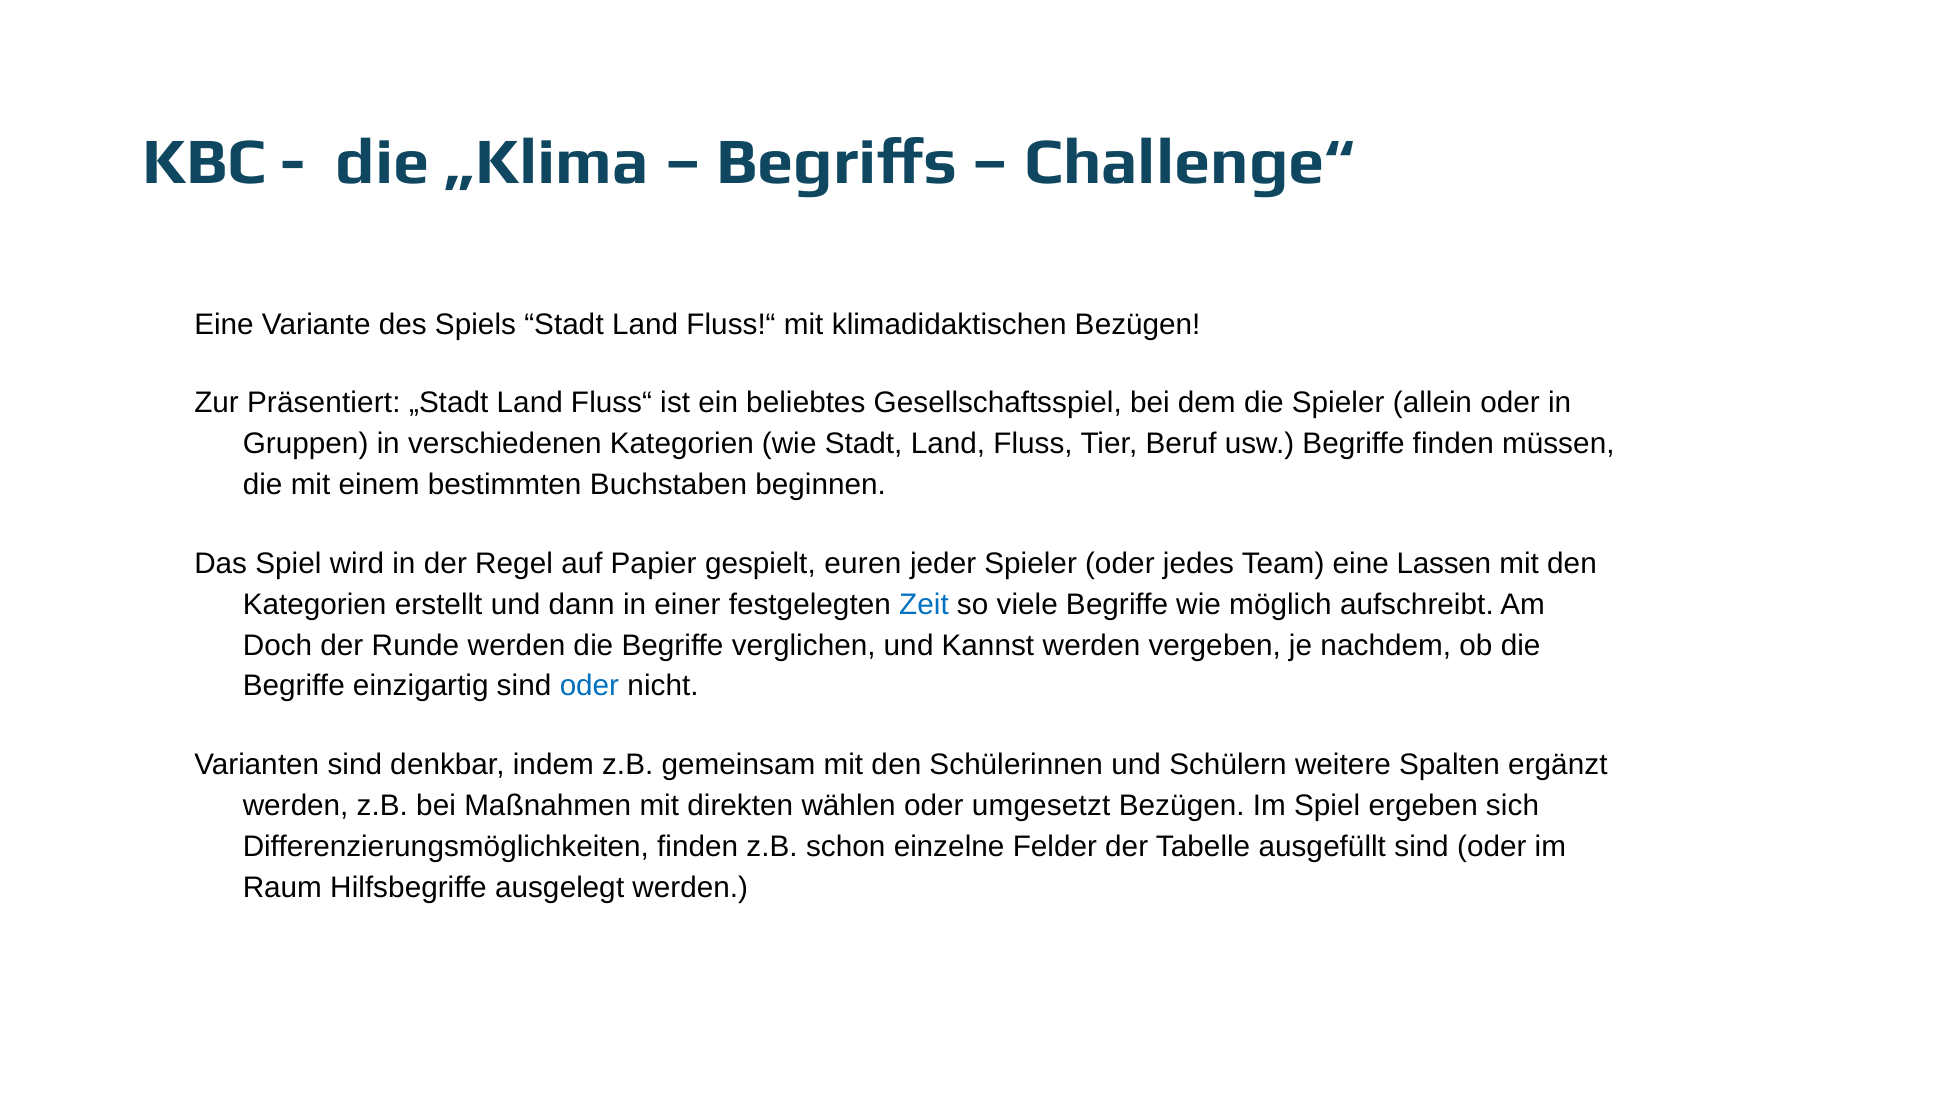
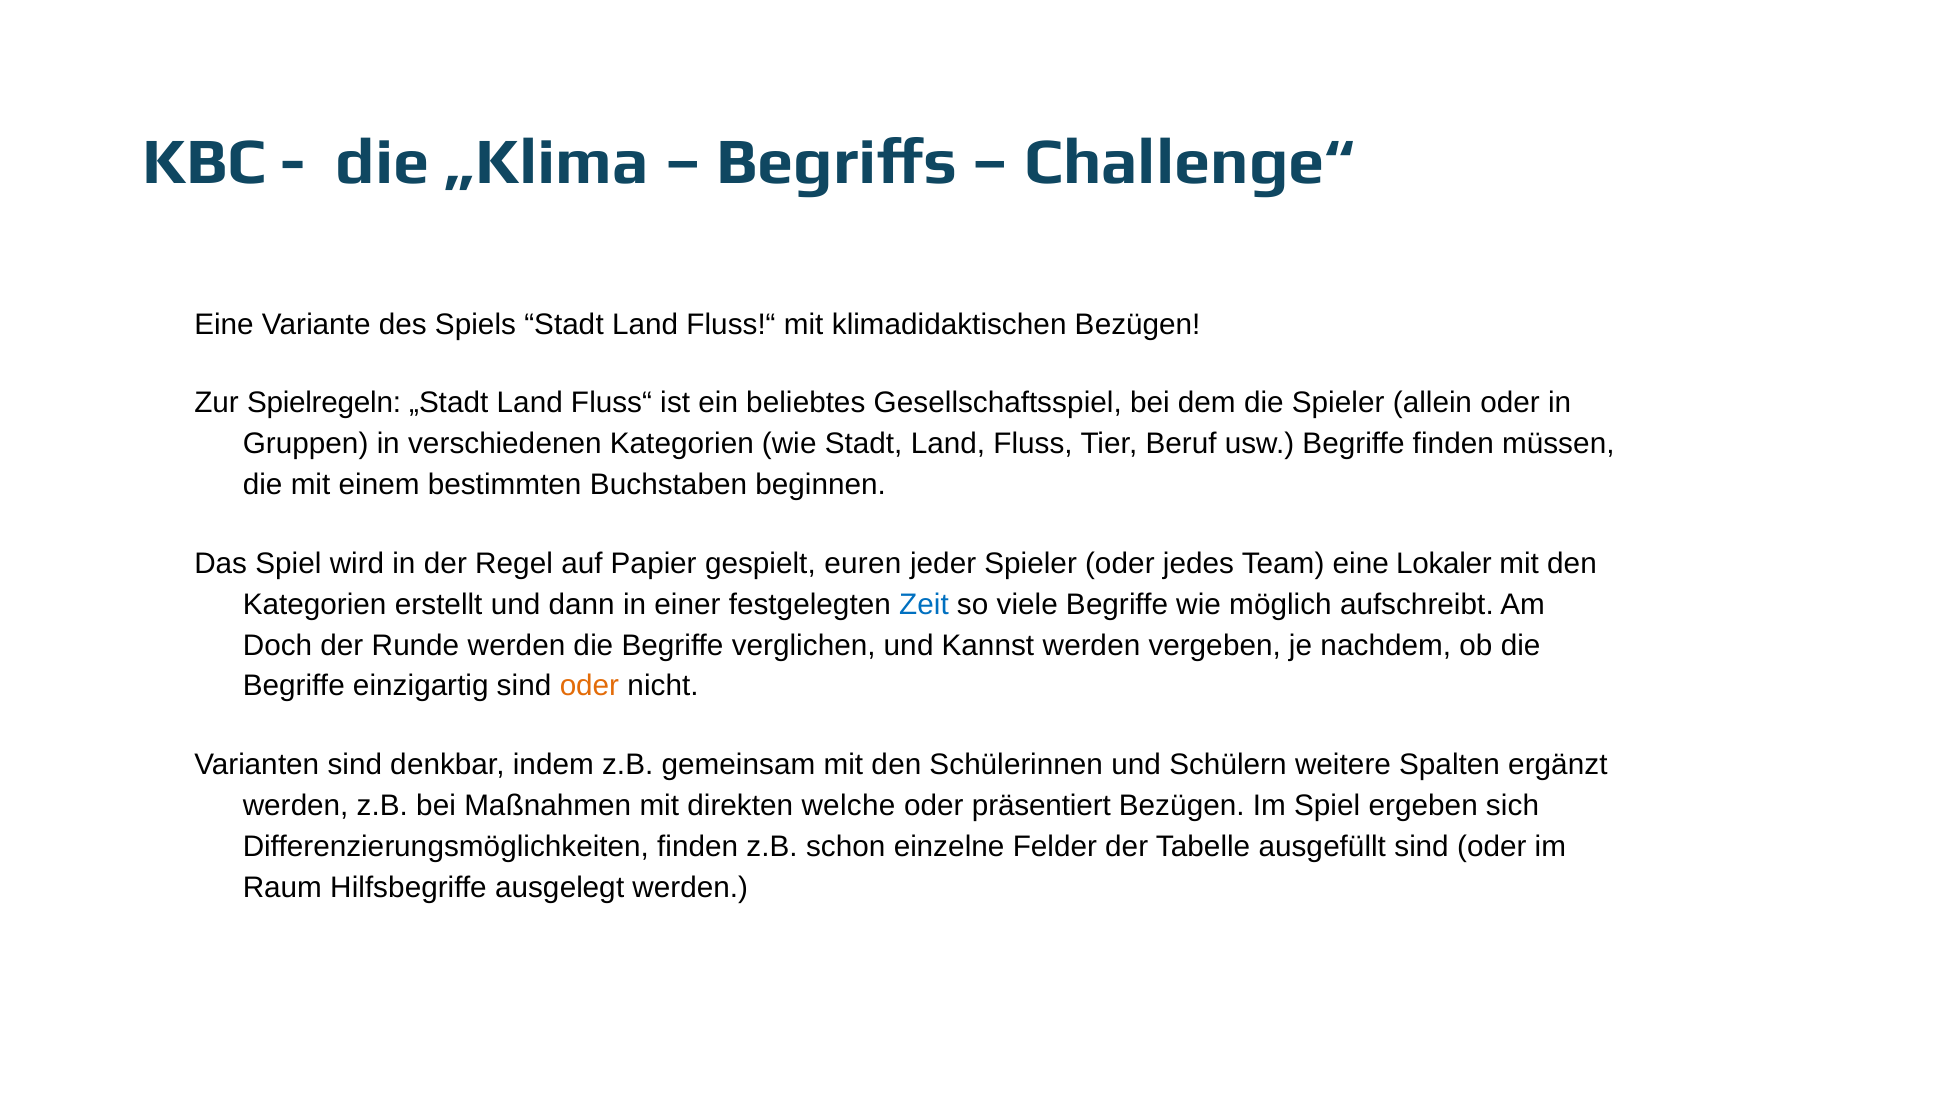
Präsentiert: Präsentiert -> Spielregeln (324, 403)
Lassen: Lassen -> Lokaler (1444, 563)
oder colour: blue -> orange (589, 686)
wählen: wählen -> welche (848, 806)
umgesetzt: umgesetzt -> präsentiert (1041, 806)
